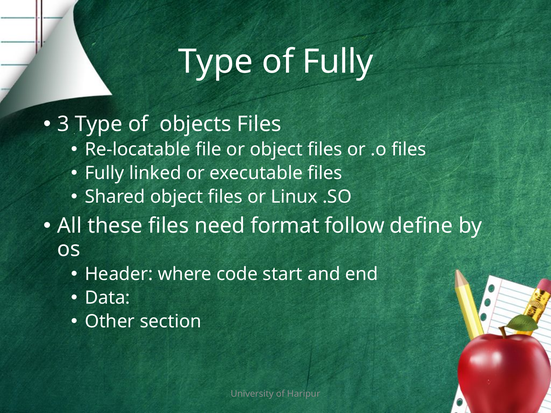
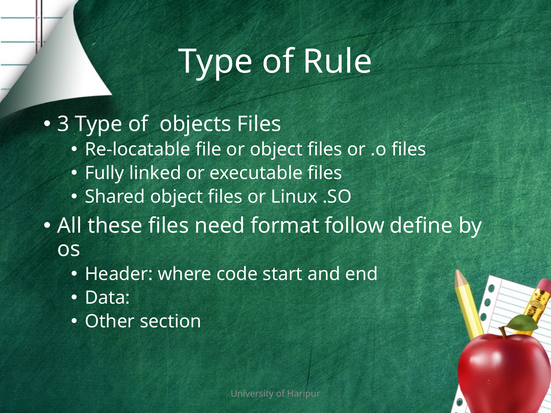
of Fully: Fully -> Rule (338, 62)
